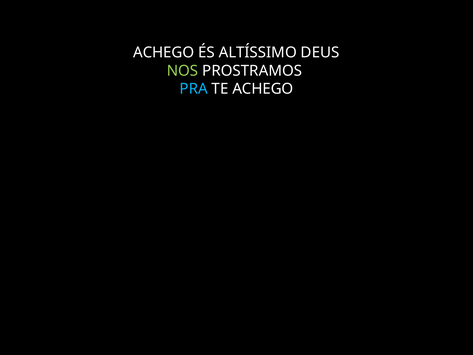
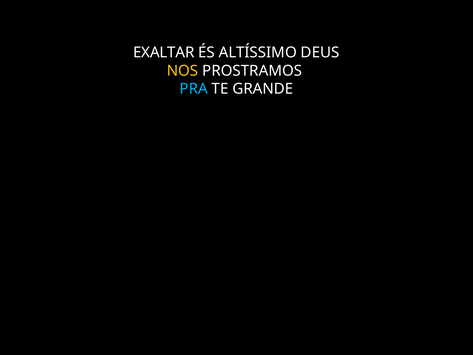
ACHEGO: ACHEGO -> EXALTAR (164, 53)
NOS colour: light green -> yellow (182, 71)
TE ACHEGO: ACHEGO -> GRANDE (263, 89)
